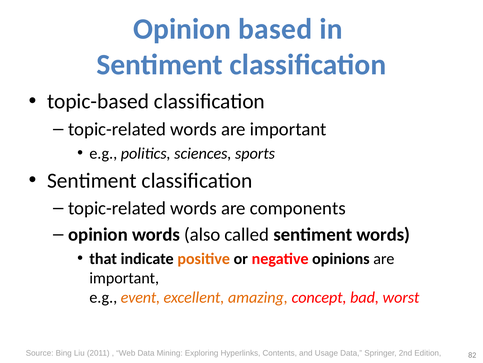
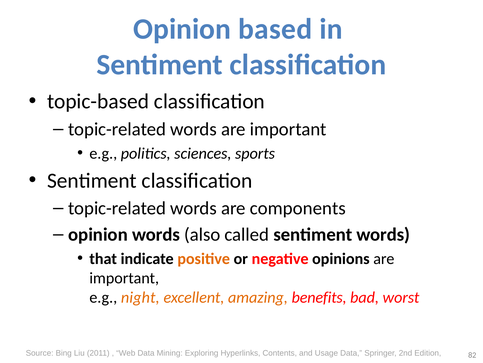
event: event -> night (140, 297)
concept: concept -> benefits (319, 297)
